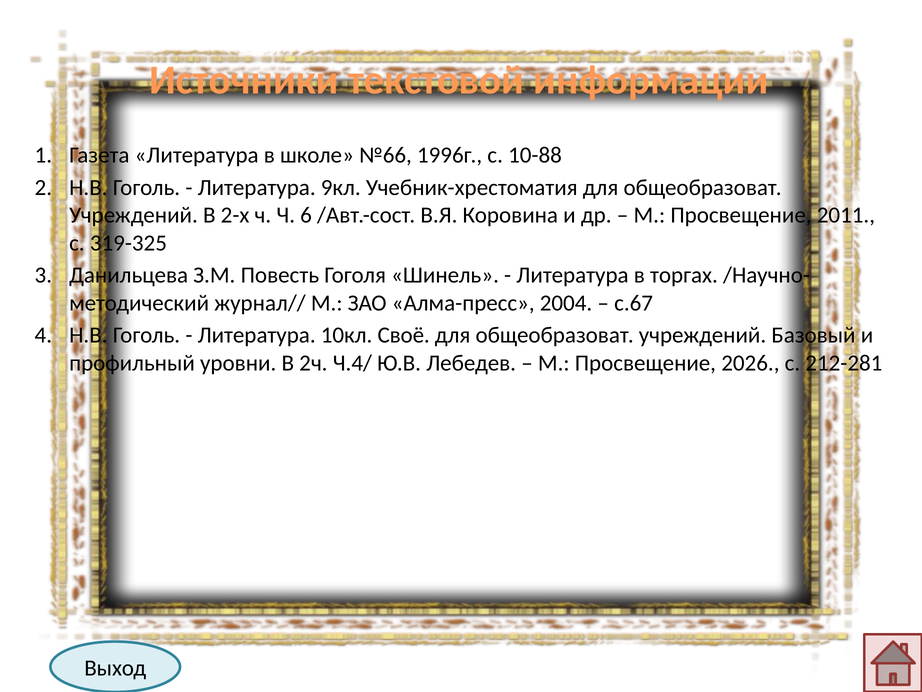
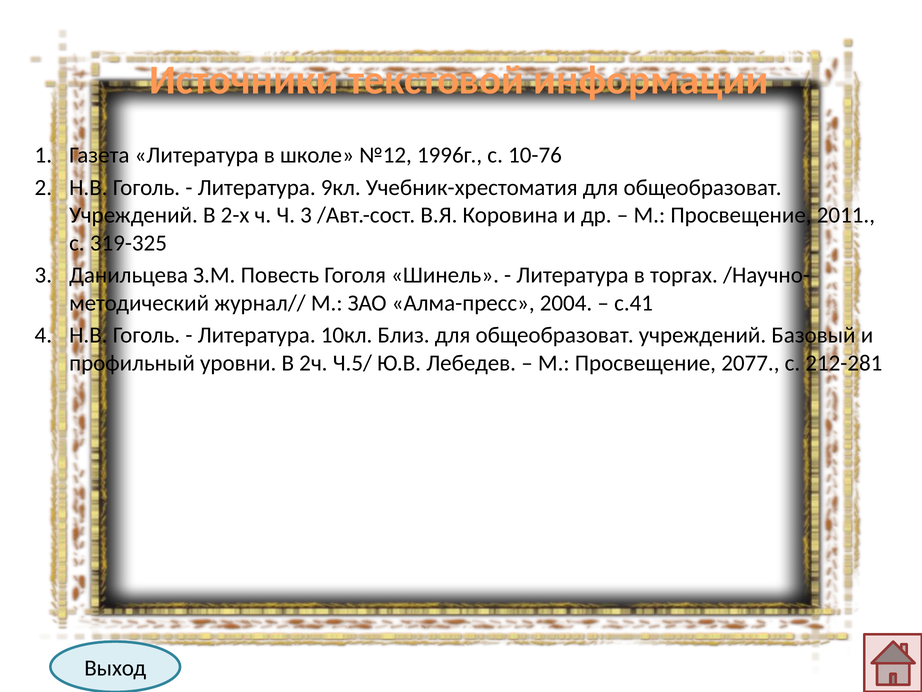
№66: №66 -> №12 (386, 155)
10-88: 10-88 -> 10-76 (535, 155)
Ч 6: 6 -> 3 (306, 215)
с.67: с.67 -> с.41 (634, 303)
Своё: Своё -> Близ (404, 335)
Ч.4/: Ч.4/ -> Ч.5/ (352, 363)
2026: 2026 -> 2077 (750, 363)
